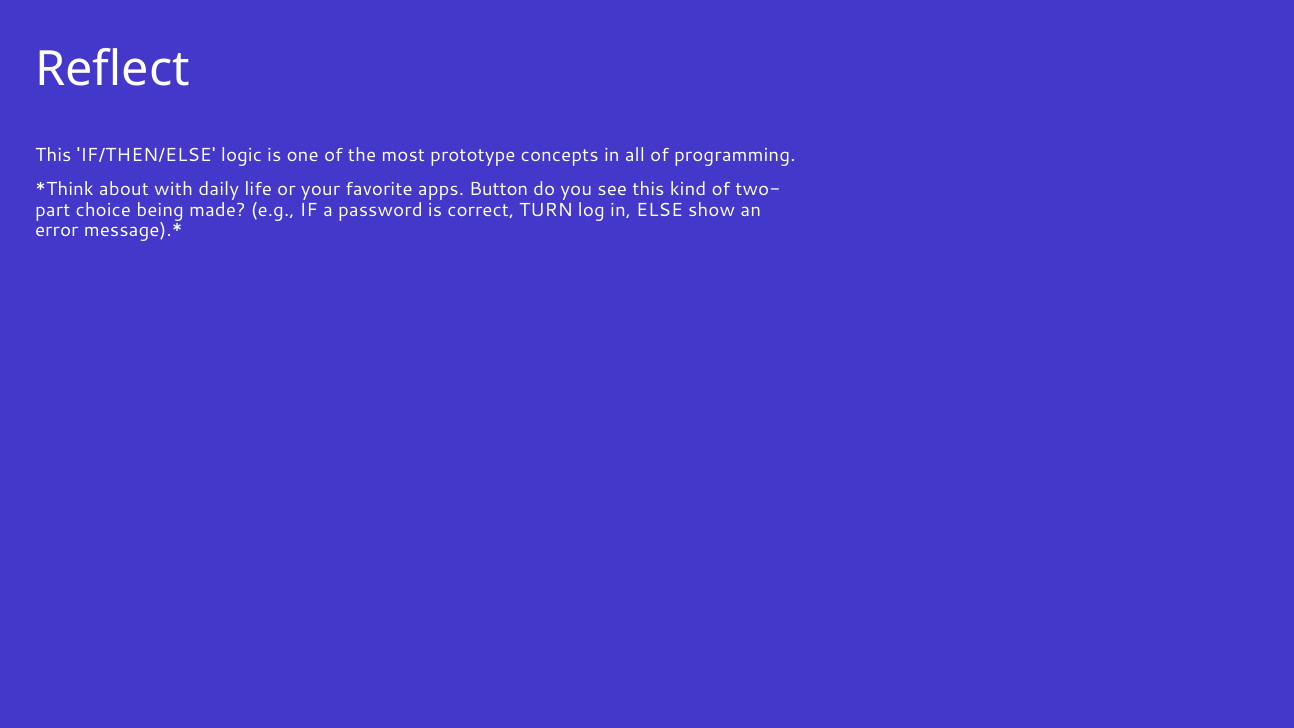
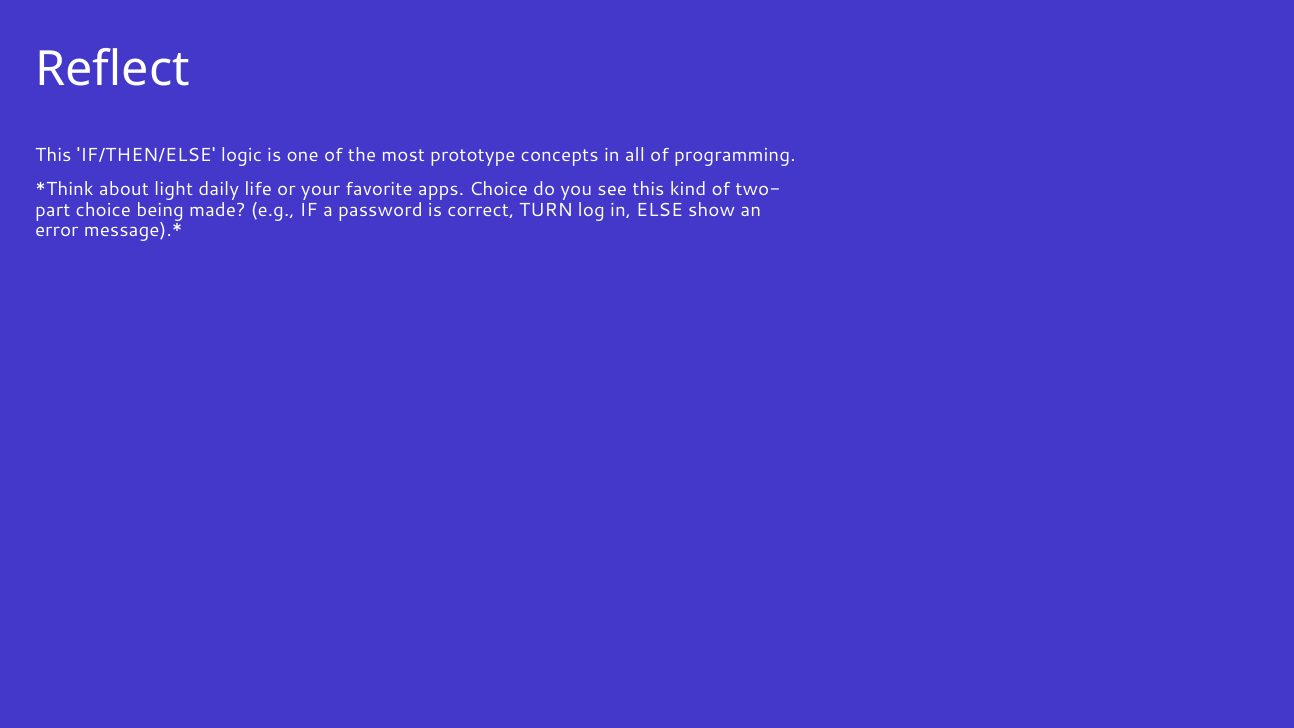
with: with -> light (174, 190)
apps Button: Button -> Choice (499, 190)
